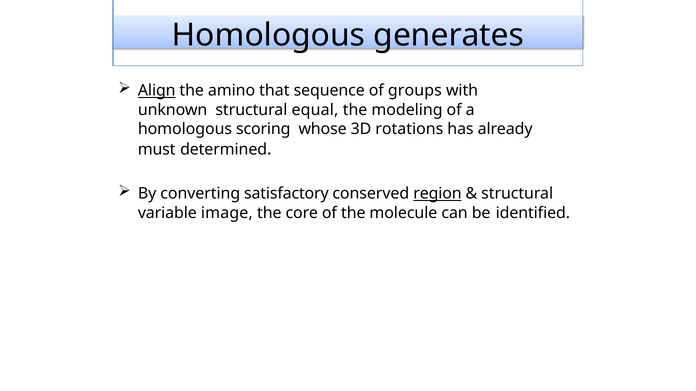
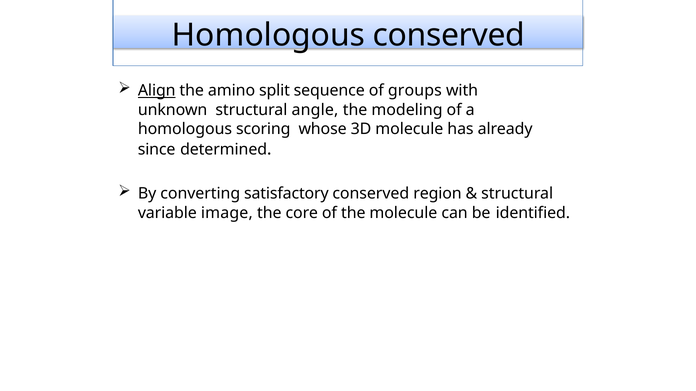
Homologous generates: generates -> conserved (449, 35)
that: that -> split (274, 91)
equal: equal -> angle (315, 110)
3D rotations: rotations -> molecule (409, 129)
must: must -> since (157, 150)
region underline: present -> none (437, 194)
